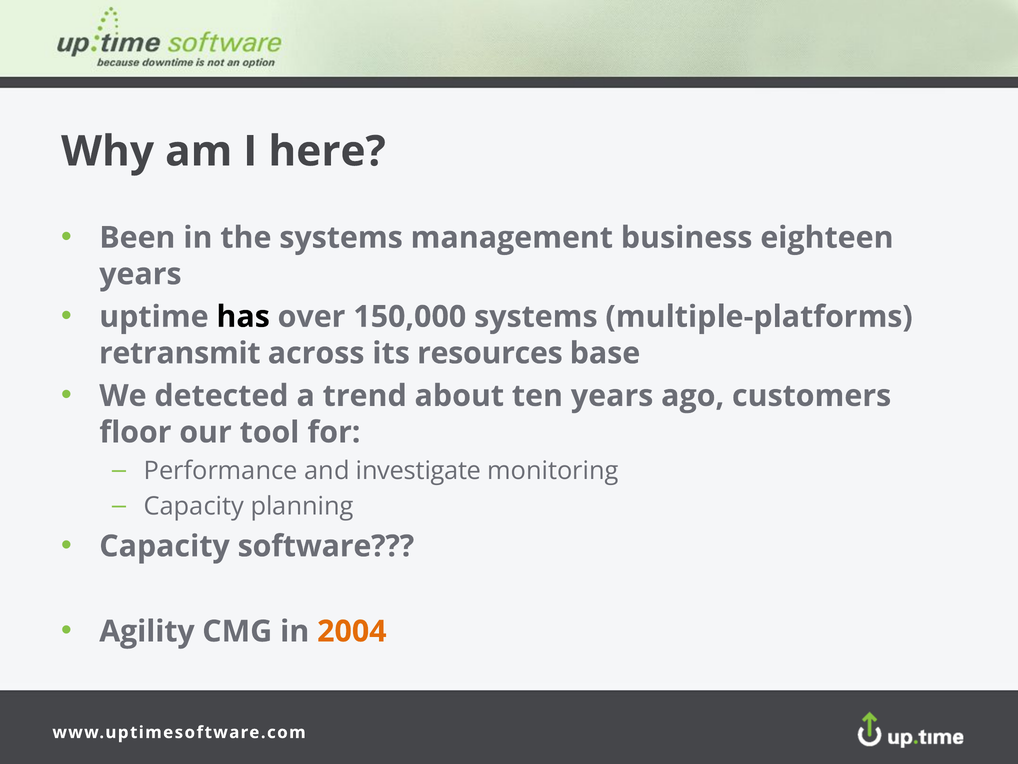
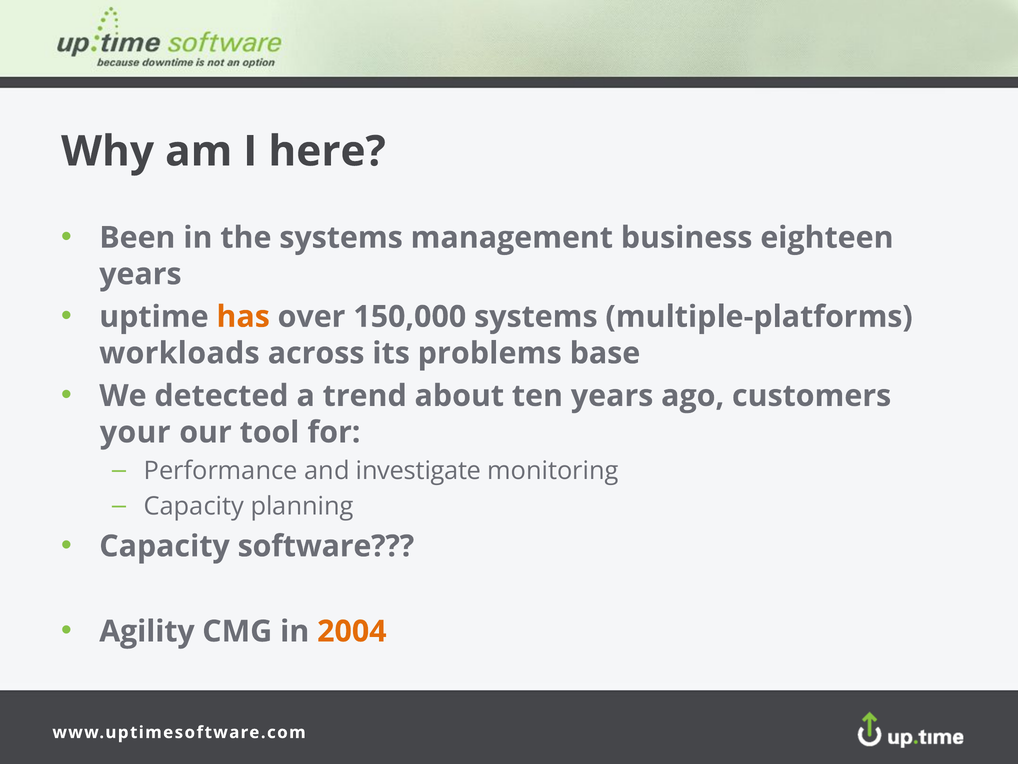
has colour: black -> orange (243, 317)
retransmit: retransmit -> workloads (179, 353)
resources: resources -> problems (490, 353)
floor: floor -> your (135, 432)
